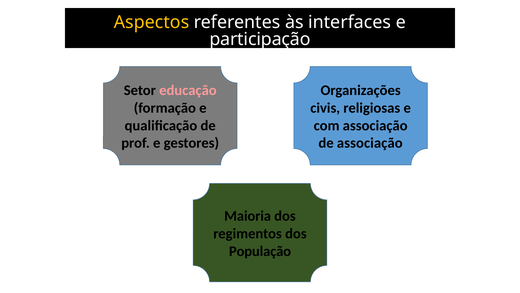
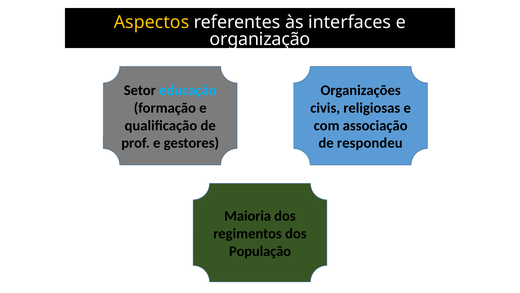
participação: participação -> organização (260, 39)
educação colour: pink -> light blue (188, 90)
de associação: associação -> respondeu (370, 143)
